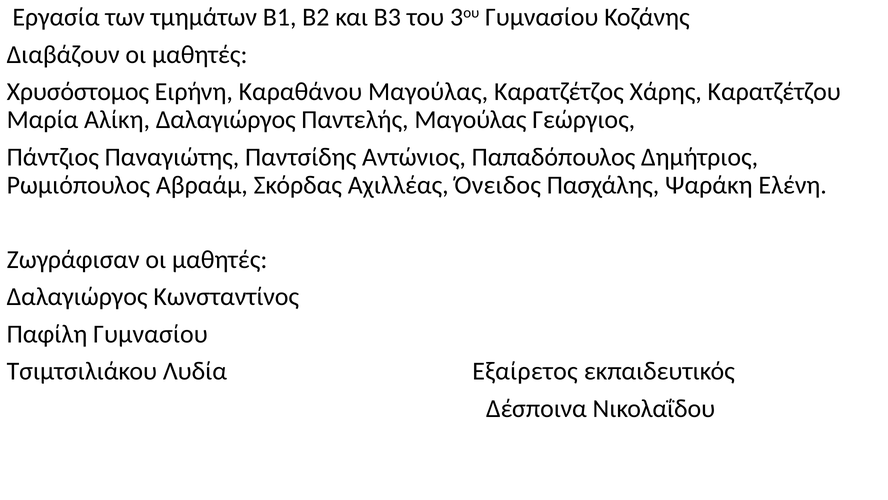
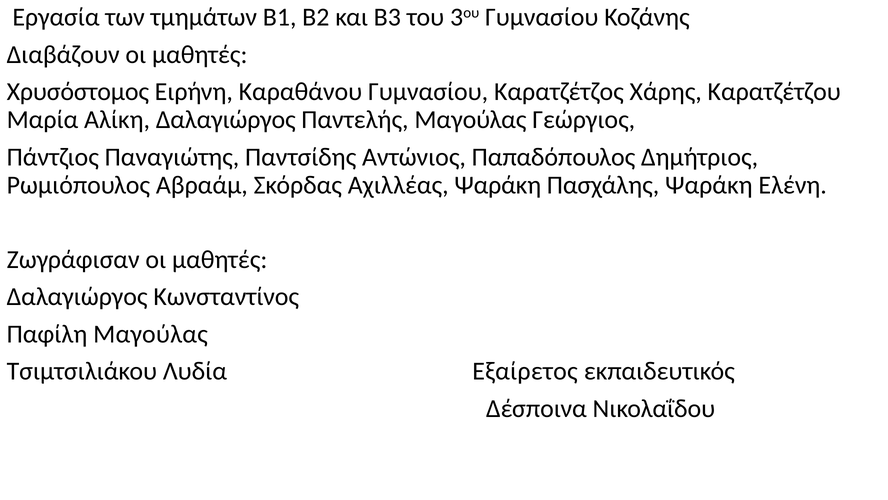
Καραθάνου Μαγούλας: Μαγούλας -> Γυμνασίου (428, 92)
Αχιλλέας Όνειδος: Όνειδος -> Ψαράκη (498, 185)
Παφίλη Γυμνασίου: Γυμνασίου -> Μαγούλας (150, 334)
